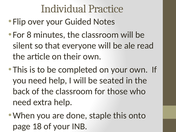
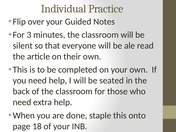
8: 8 -> 3 (29, 35)
